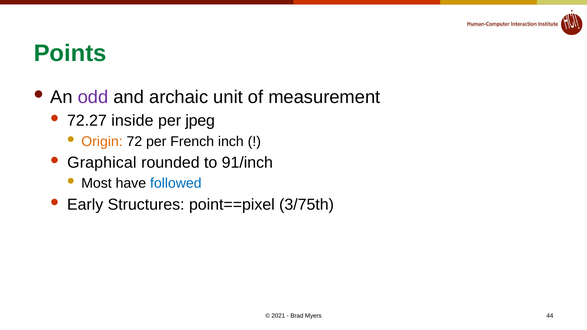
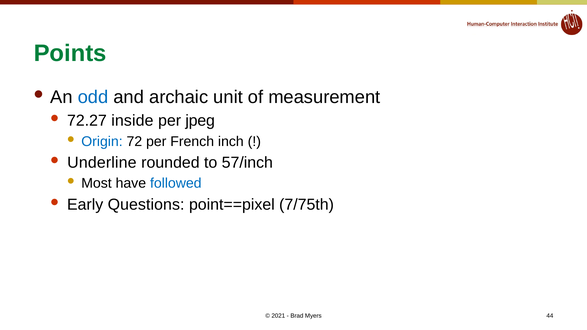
odd colour: purple -> blue (93, 97)
Origin colour: orange -> blue (102, 141)
Graphical: Graphical -> Underline (102, 163)
91/inch: 91/inch -> 57/inch (247, 163)
Structures: Structures -> Questions (146, 205)
3/75th: 3/75th -> 7/75th (307, 205)
